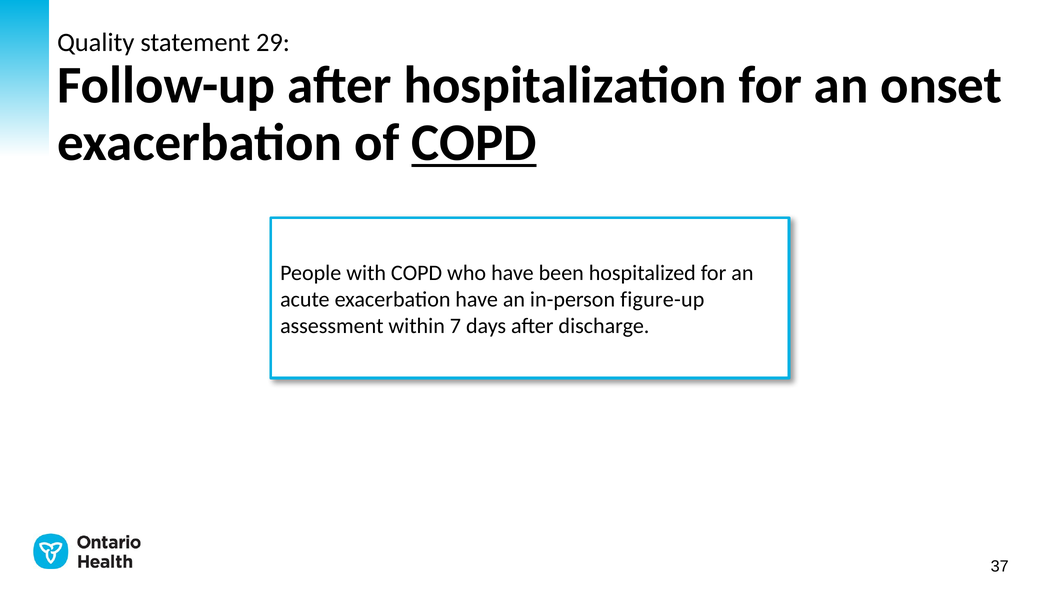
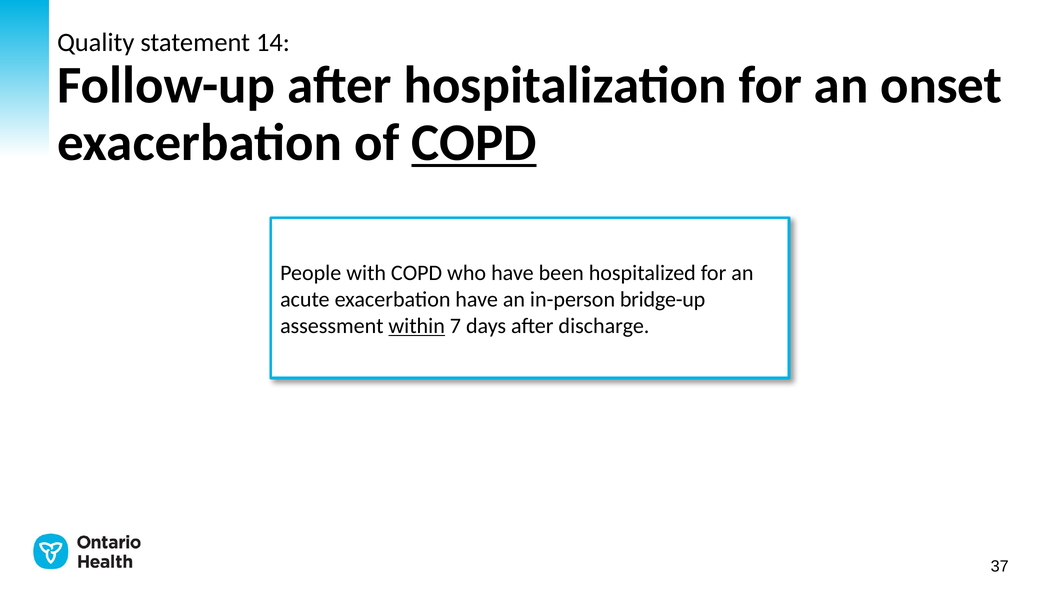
29: 29 -> 14 (273, 43)
figure-up: figure-up -> bridge-up (663, 300)
within underline: none -> present (417, 326)
